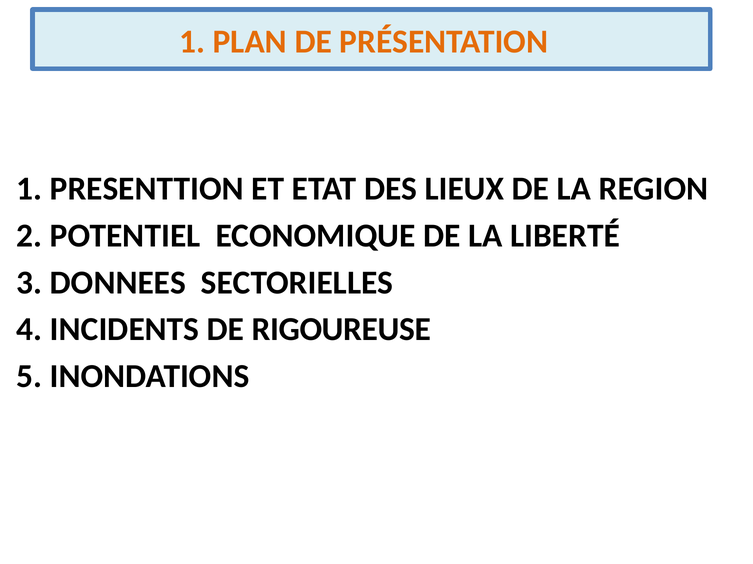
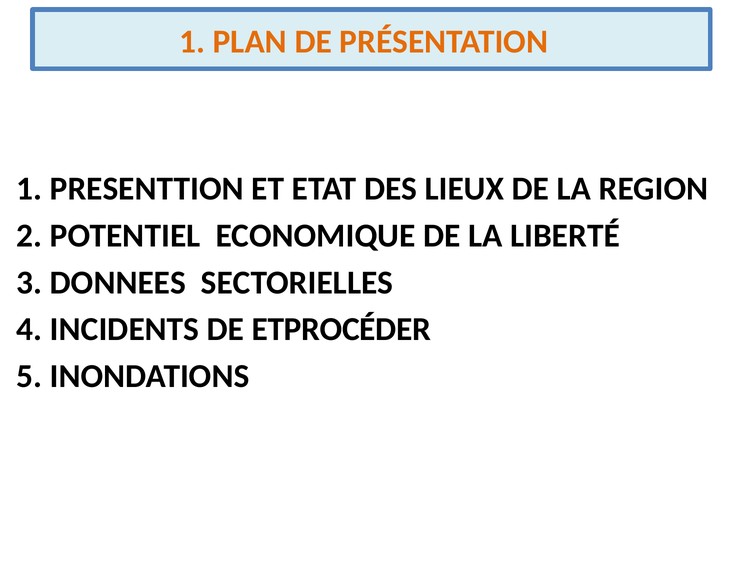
RIGOUREUSE: RIGOUREUSE -> ETPROCÉDER (341, 330)
